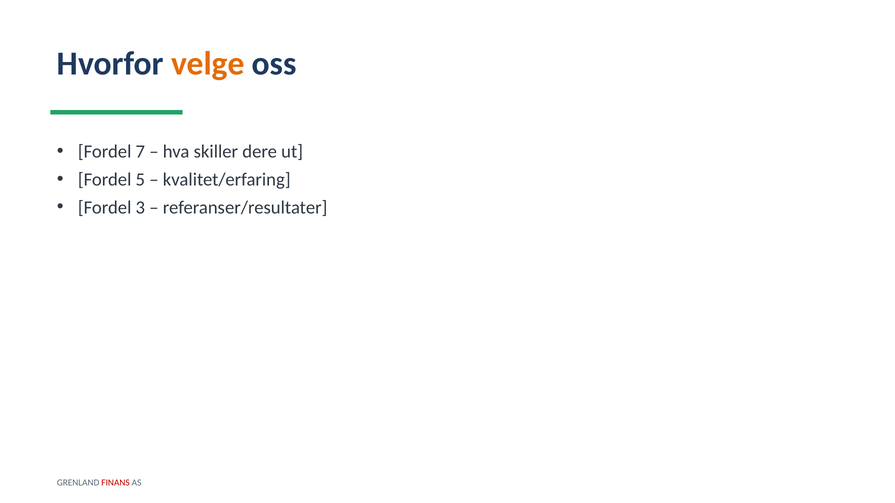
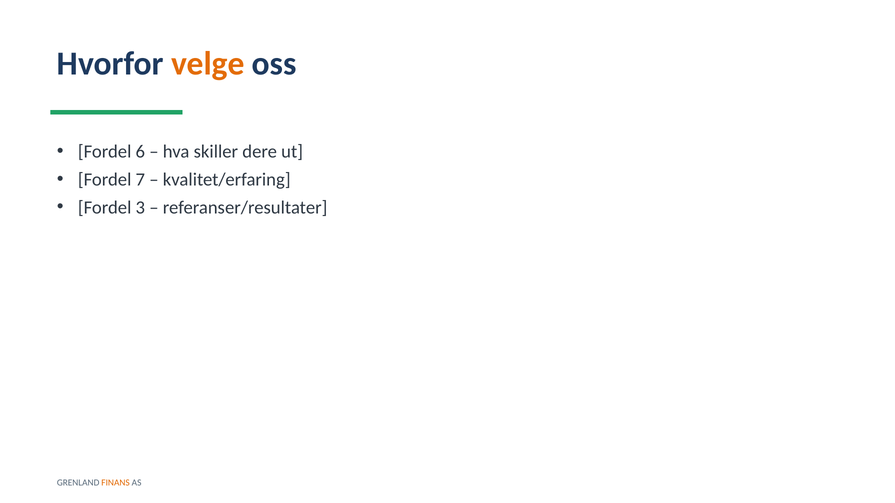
7: 7 -> 6 (140, 152)
5: 5 -> 7 (140, 180)
FINANS colour: red -> orange (116, 483)
